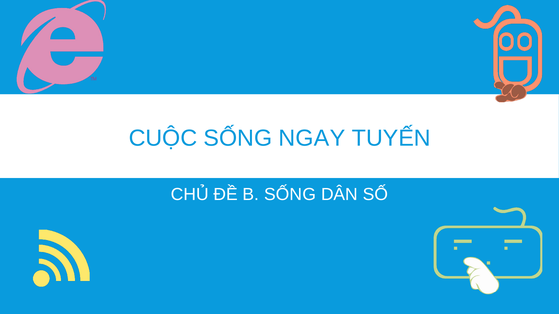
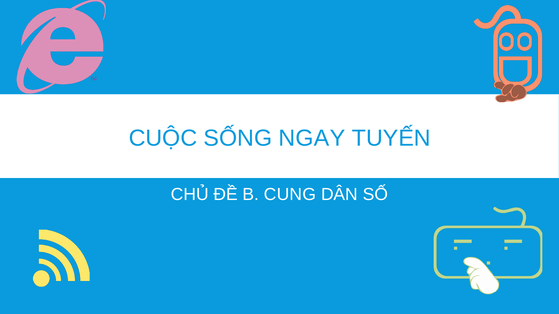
B SỐNG: SỐNG -> CUNG (290, 195)
